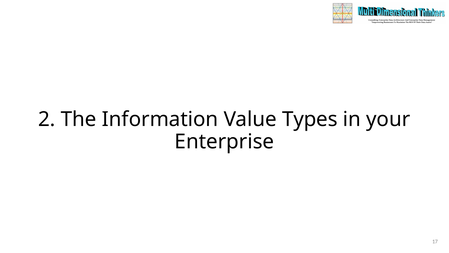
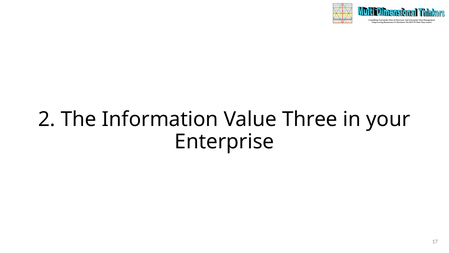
Types: Types -> Three (310, 119)
